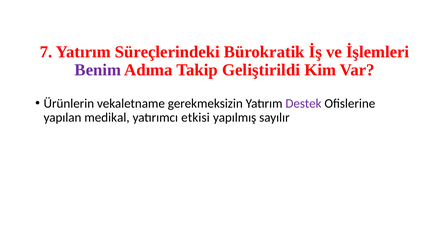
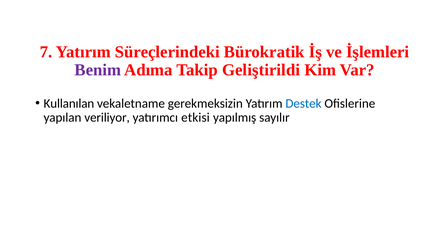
Ürünlerin: Ürünlerin -> Kullanılan (69, 103)
Destek colour: purple -> blue (303, 103)
medikal: medikal -> veriliyor (107, 117)
